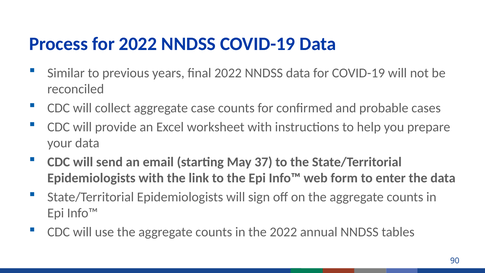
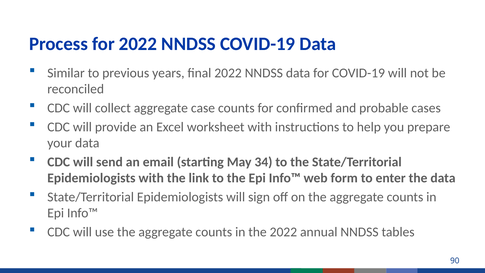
37: 37 -> 34 (263, 162)
